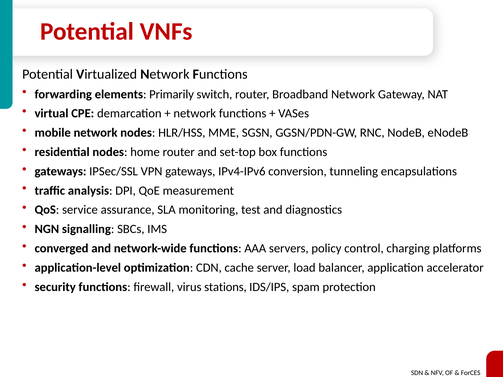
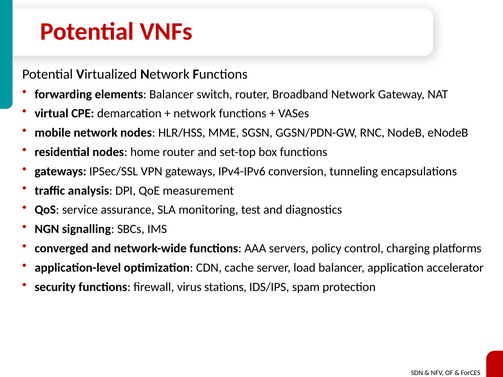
elements Primarily: Primarily -> Balancer (171, 94)
